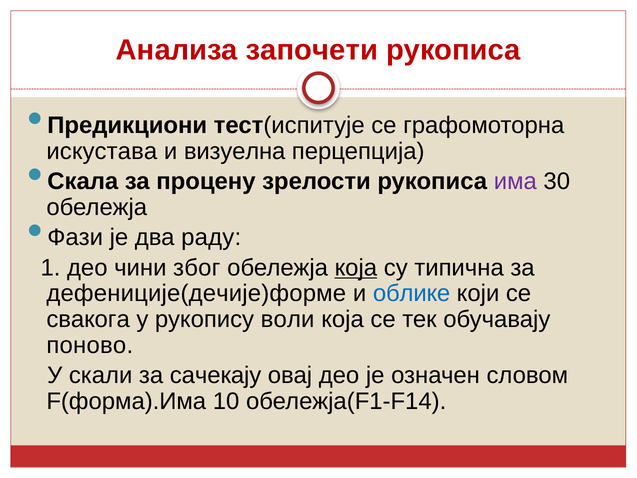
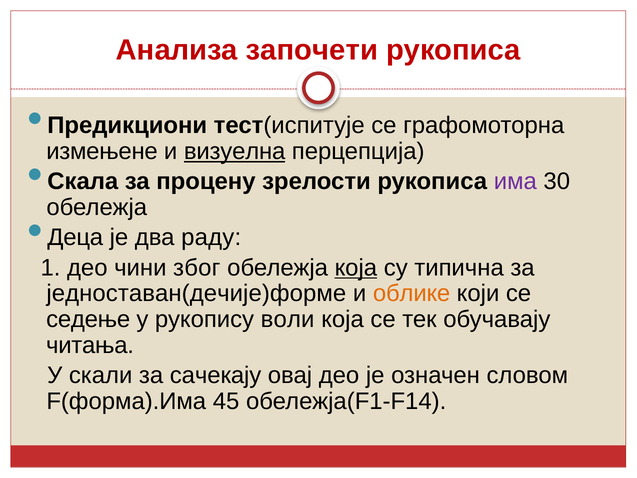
искустава: искустава -> измењене (102, 151)
визуелна underline: none -> present (235, 151)
Фази: Фази -> Деца (75, 237)
дефениције(дечије)форме: дефениције(дечије)форме -> једноставан(дечије)форме (196, 293)
облике colour: blue -> orange (412, 293)
свакога: свакога -> седење (88, 319)
поново: поново -> читања (90, 345)
10: 10 -> 45 (226, 401)
